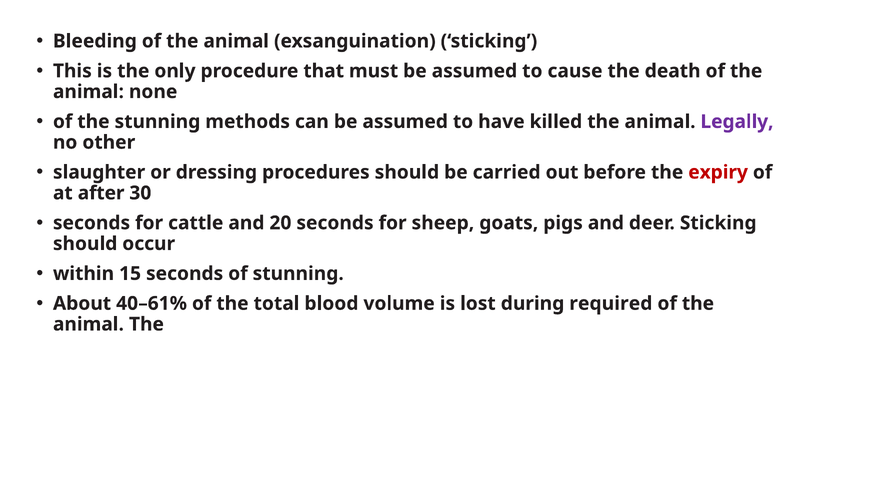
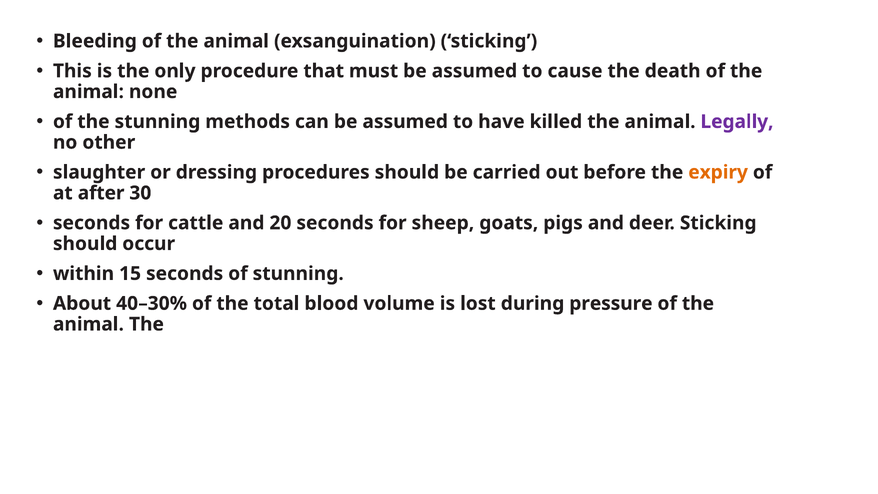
expiry colour: red -> orange (718, 172)
40–61%: 40–61% -> 40–30% (152, 303)
required: required -> pressure (611, 303)
